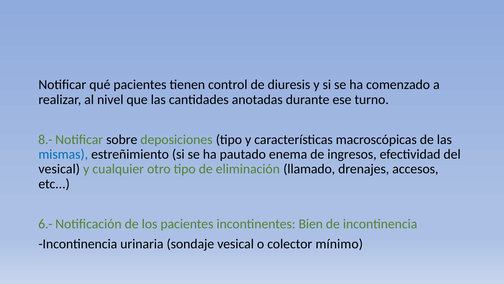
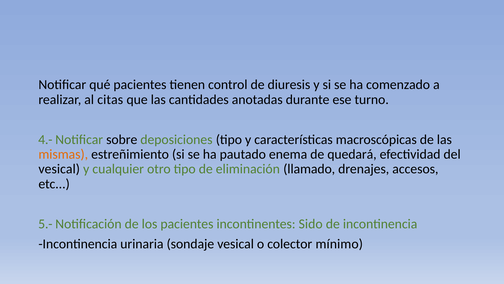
nivel: nivel -> citas (110, 99)
8.-: 8.- -> 4.- (45, 139)
mismas colour: blue -> orange (63, 154)
ingresos: ingresos -> quedará (352, 154)
6.-: 6.- -> 5.- (45, 224)
Bien: Bien -> Sido (311, 224)
